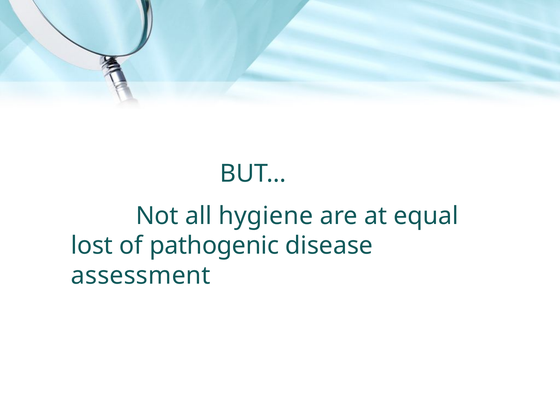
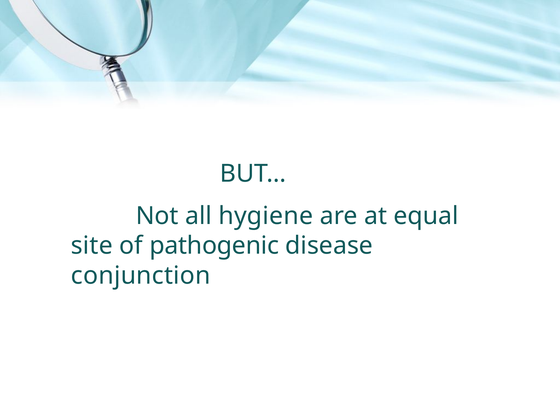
lost: lost -> site (92, 246)
assessment: assessment -> conjunction (141, 276)
